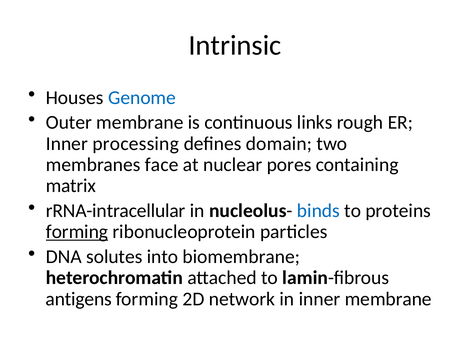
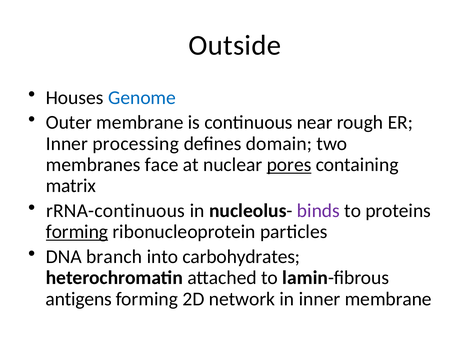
Intrinsic: Intrinsic -> Outside (235, 45)
links: links -> near (315, 123)
pores underline: none -> present (289, 165)
rRNA-intracellular: rRNA-intracellular -> rRNA-continuous (115, 211)
binds colour: blue -> purple (318, 211)
solutes: solutes -> branch (114, 257)
biomembrane: biomembrane -> carbohydrates (241, 257)
